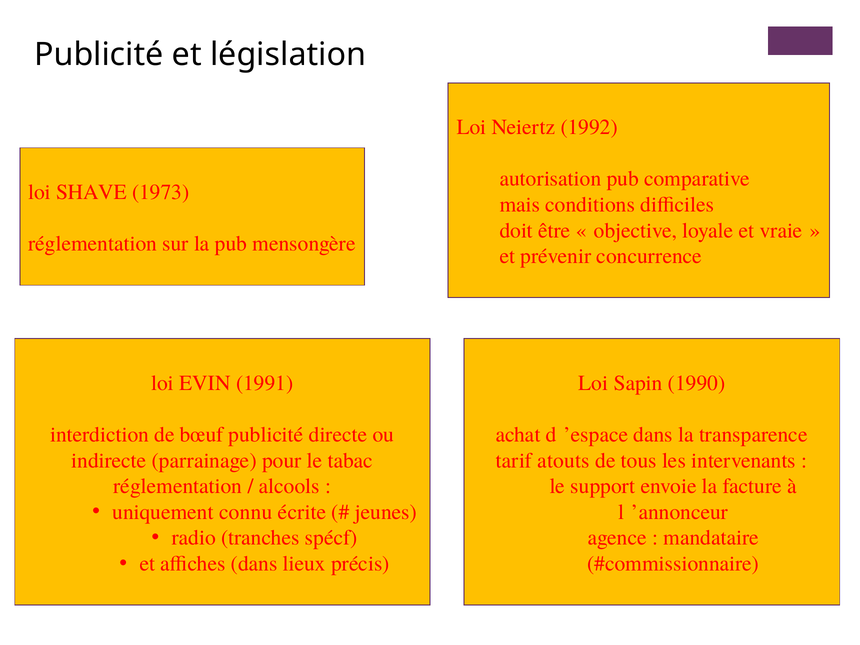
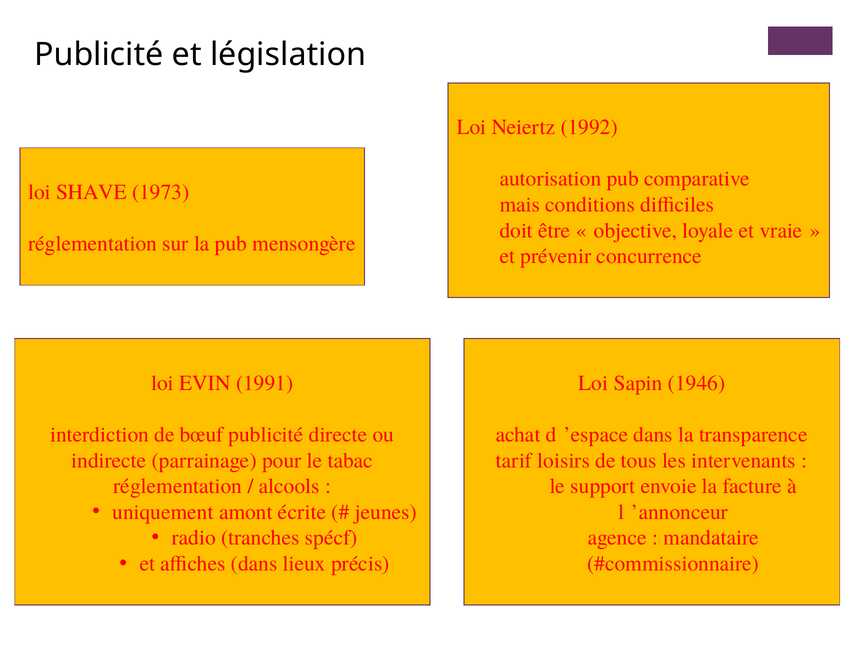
1990: 1990 -> 1946 (697, 383)
atouts: atouts -> loisirs (564, 460)
connu: connu -> amont (246, 512)
